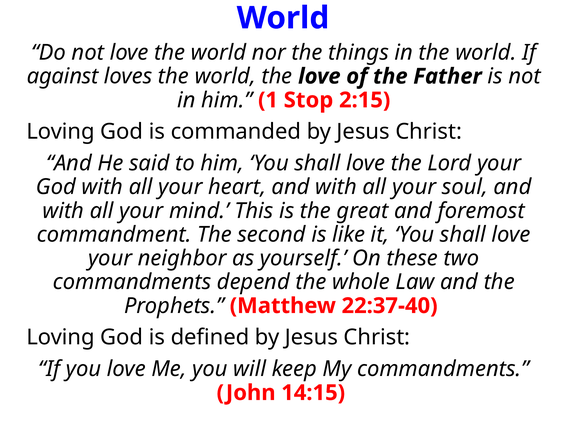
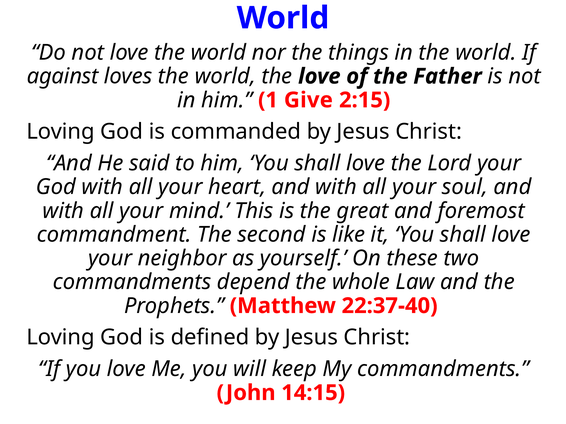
Stop: Stop -> Give (308, 100)
